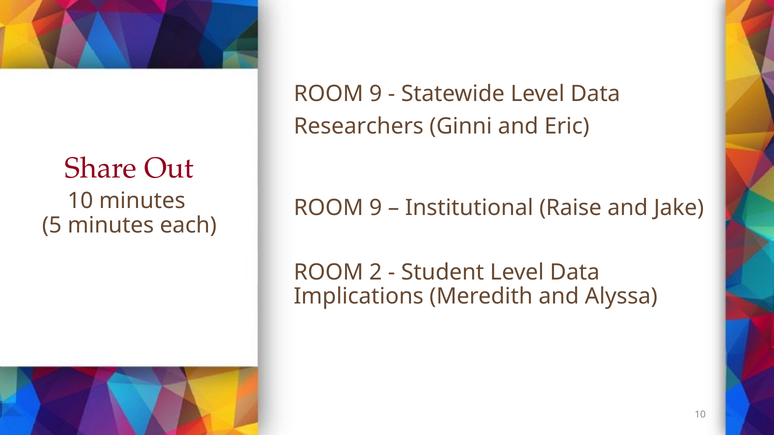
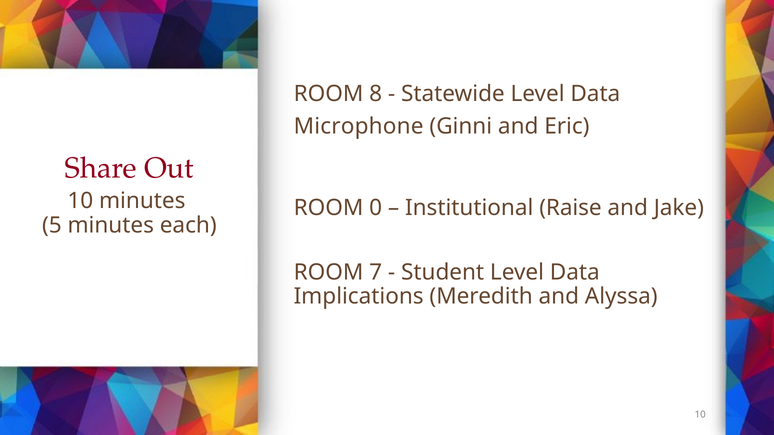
9: 9 -> 8 (376, 94)
Researchers: Researchers -> Microphone (359, 127)
9: 9 -> 0 (376, 208)
2: 2 -> 7 (376, 272)
